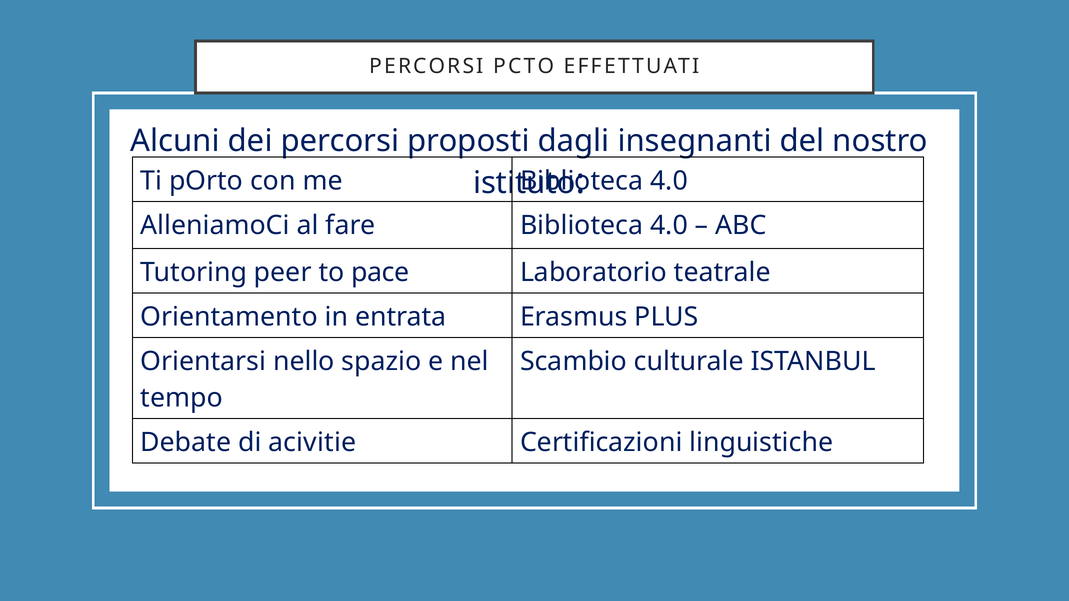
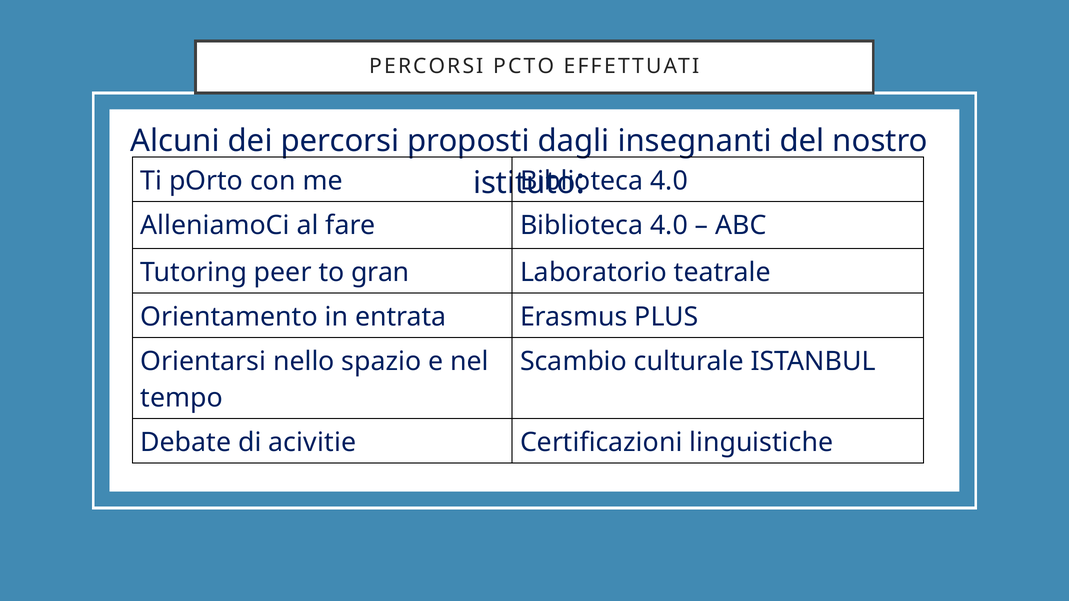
pace: pace -> gran (380, 272)
